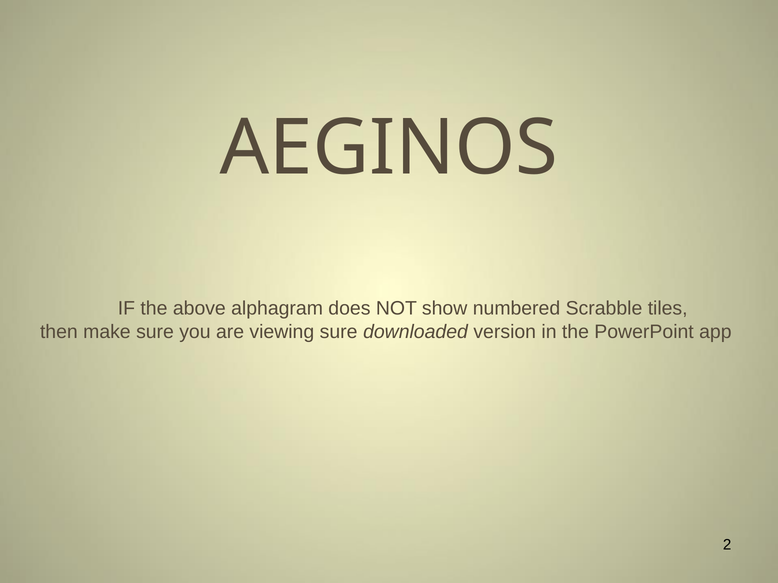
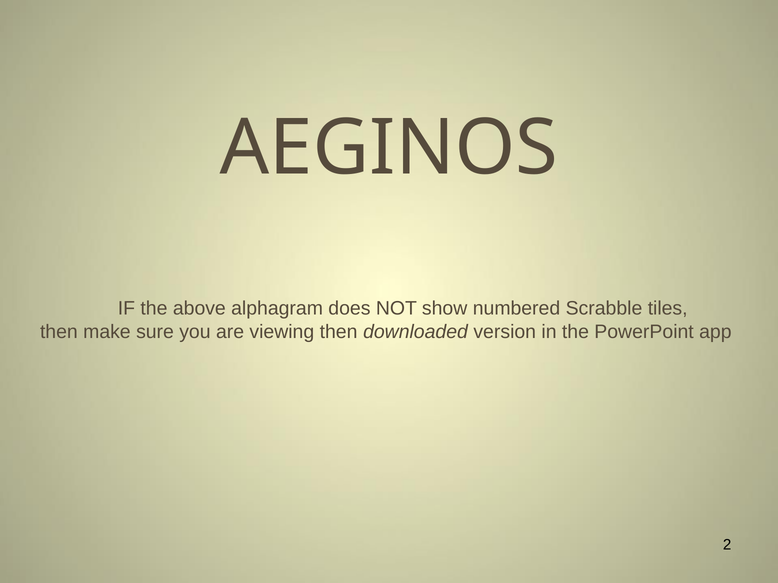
viewing sure: sure -> then (339, 332)
